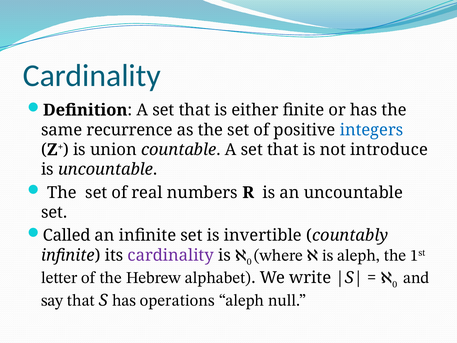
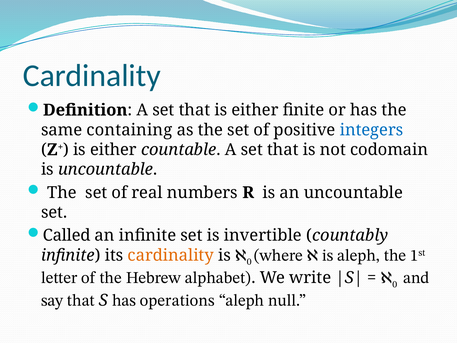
recurrence: recurrence -> containing (129, 130)
Z+ is union: union -> either (113, 150)
introduce: introduce -> codomain (389, 150)
cardinality colour: purple -> orange (171, 255)
